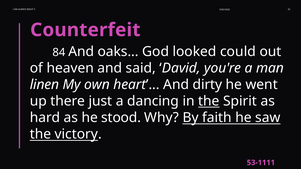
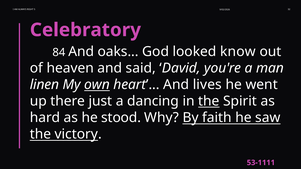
Counterfeit: Counterfeit -> Celebratory (85, 30)
could: could -> know (238, 52)
own underline: none -> present (97, 85)
dirty: dirty -> lives (207, 85)
